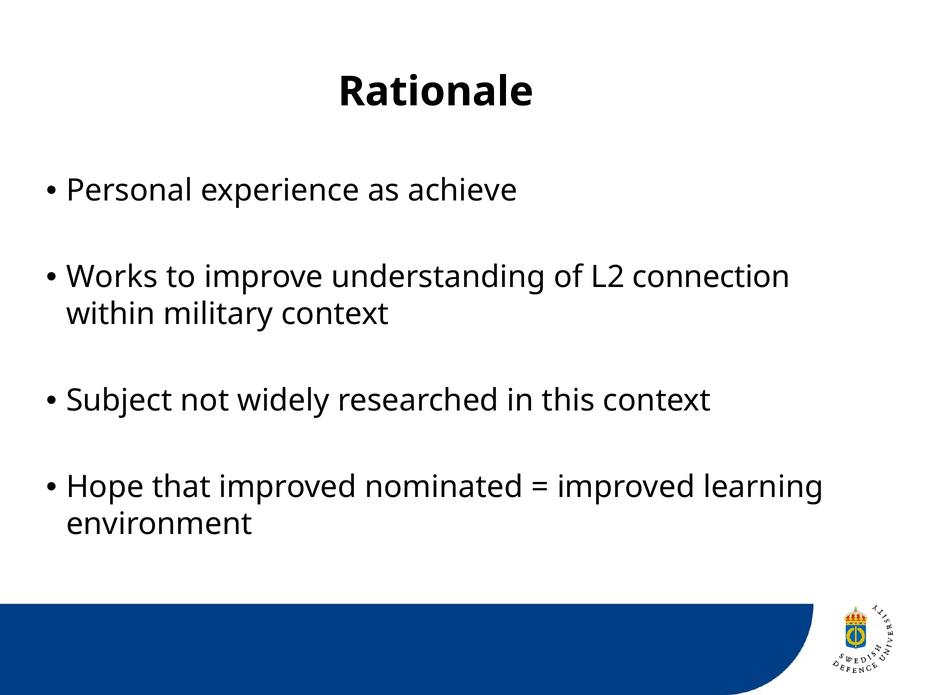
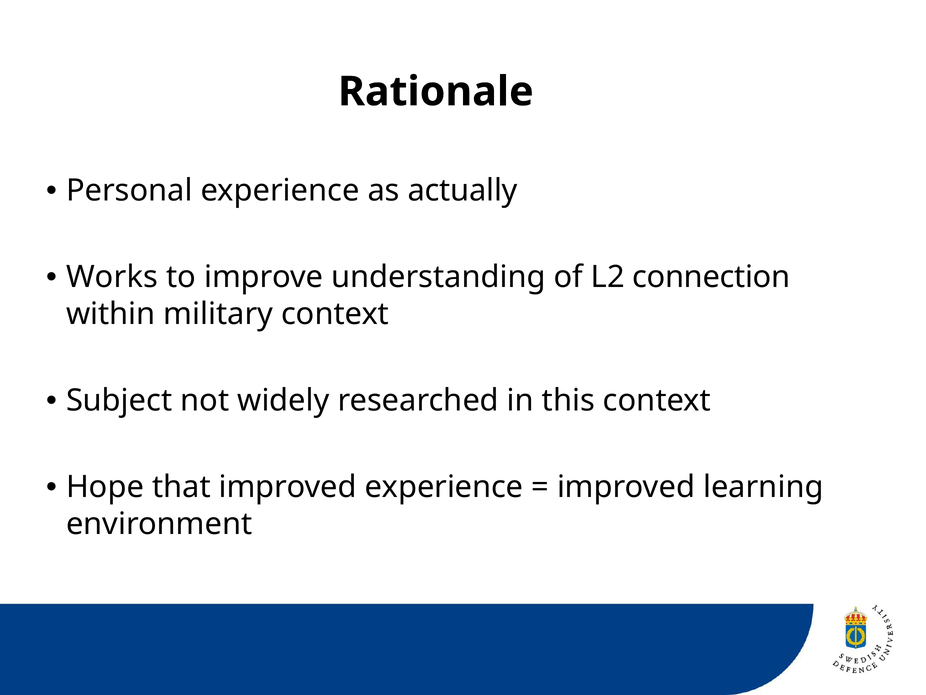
achieve: achieve -> actually (463, 190)
improved nominated: nominated -> experience (444, 487)
